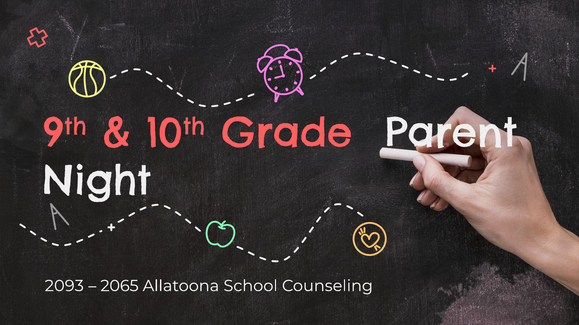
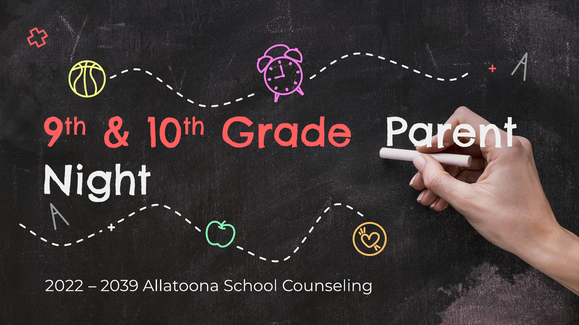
2093: 2093 -> 2022 (64, 286)
2065: 2065 -> 2039 (120, 286)
